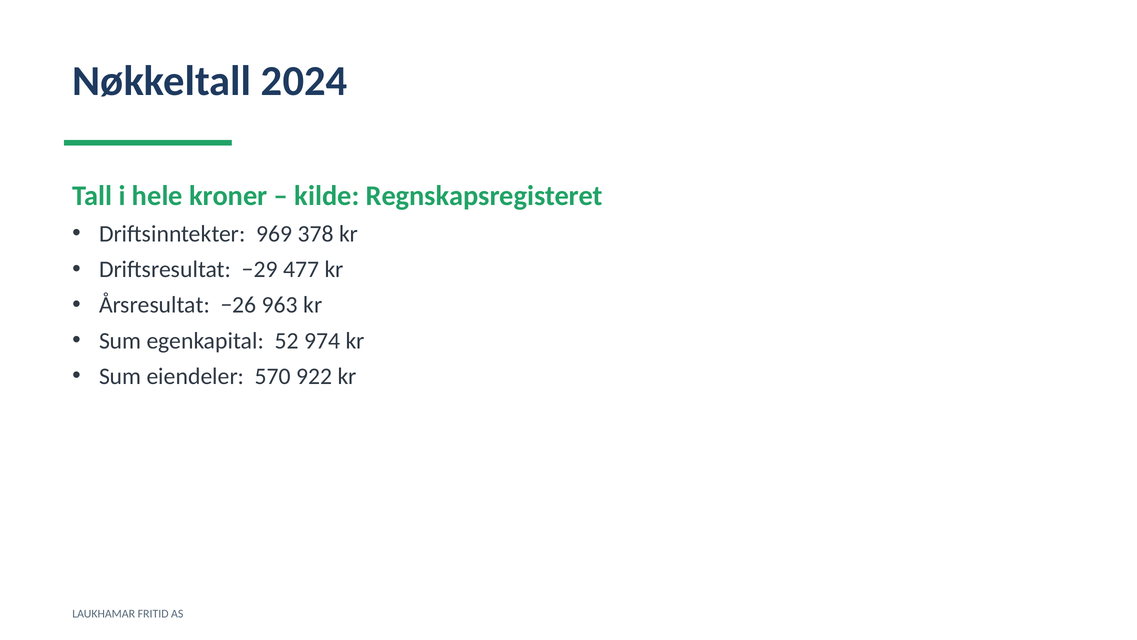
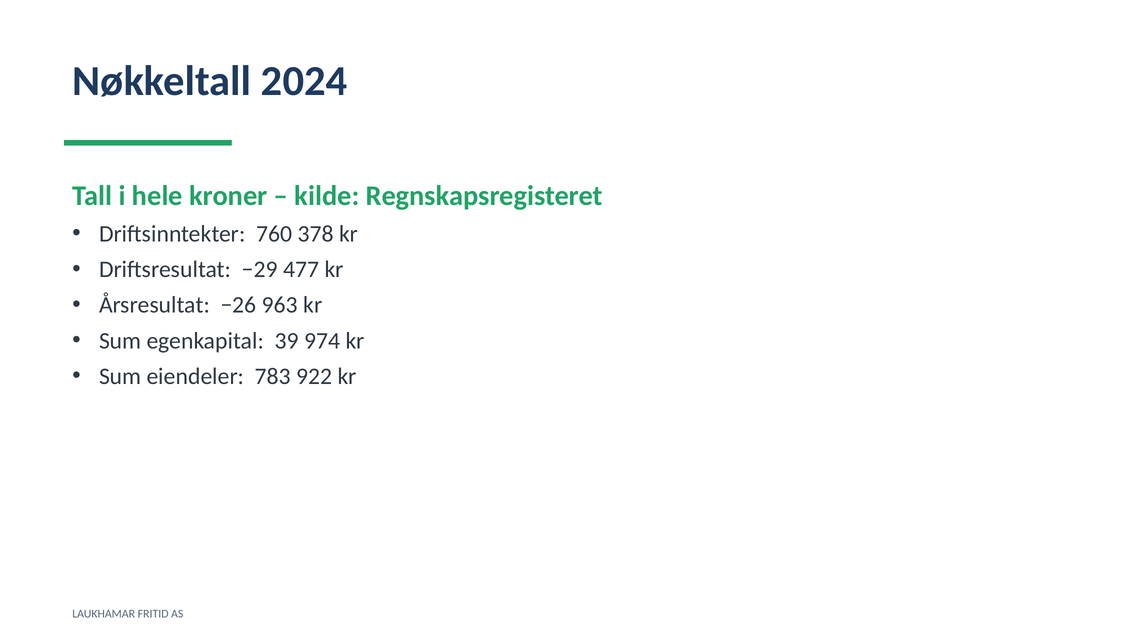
969: 969 -> 760 (274, 234)
52: 52 -> 39 (287, 340)
570: 570 -> 783 (273, 376)
